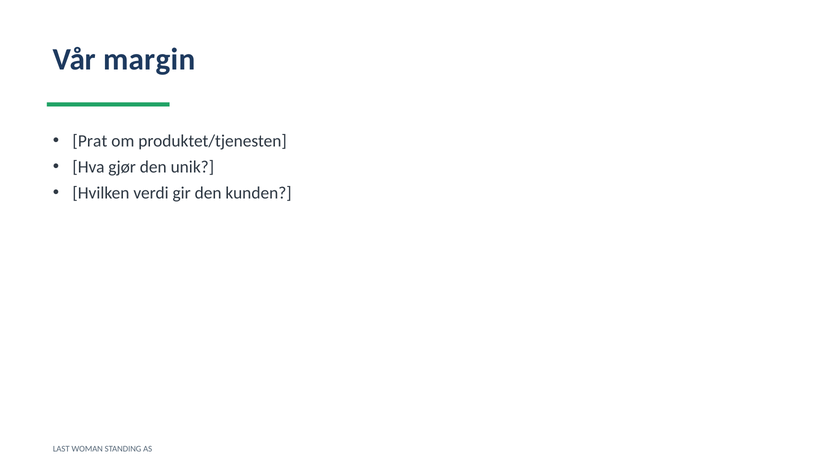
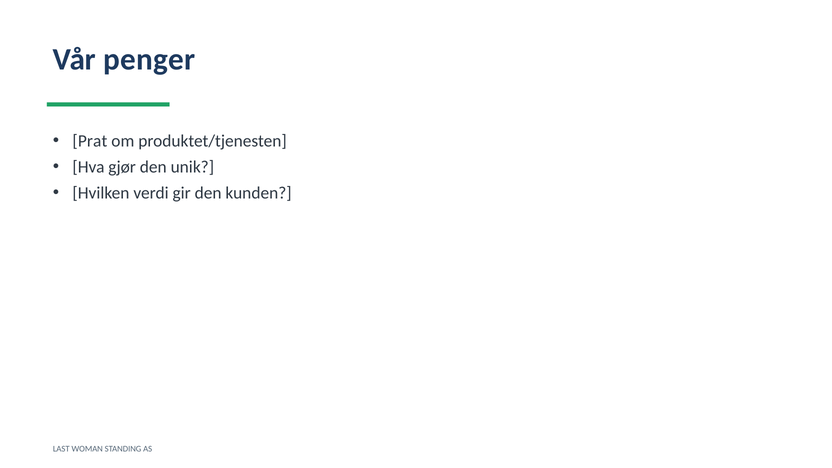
margin: margin -> penger (149, 59)
